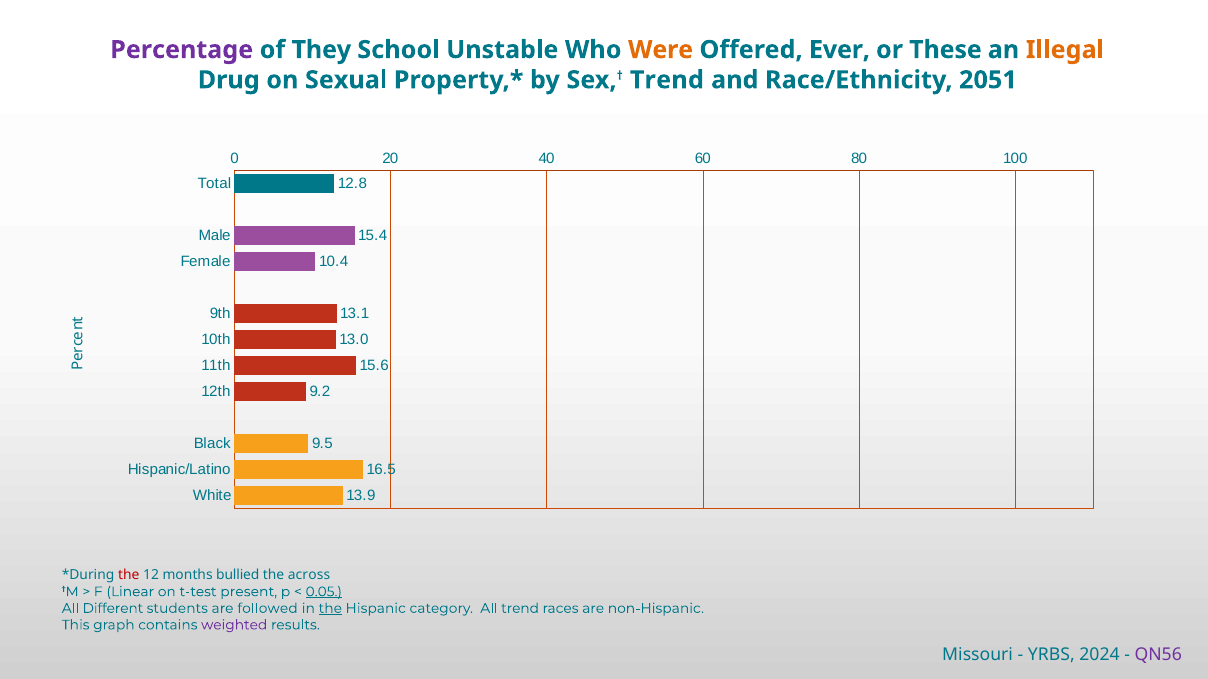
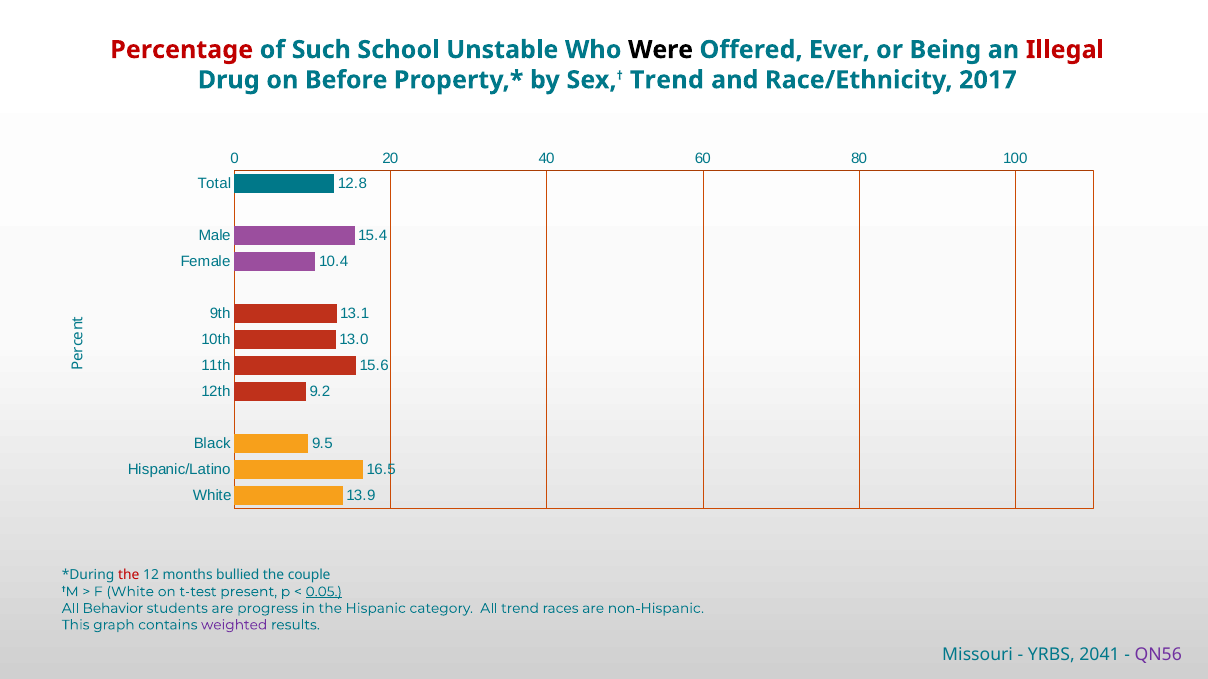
Percentage colour: purple -> red (182, 50)
They: They -> Such (321, 50)
Were colour: orange -> black (661, 50)
These: These -> Being (945, 50)
Illegal colour: orange -> red (1065, 50)
Sexual: Sexual -> Before (346, 80)
2051: 2051 -> 2017 (988, 80)
across: across -> couple (309, 575)
F Linear: Linear -> White (130, 592)
Different: Different -> Behavior (113, 609)
followed: followed -> progress (268, 609)
the underline: present -> none (330, 609)
2024: 2024 -> 2041 (1100, 655)
